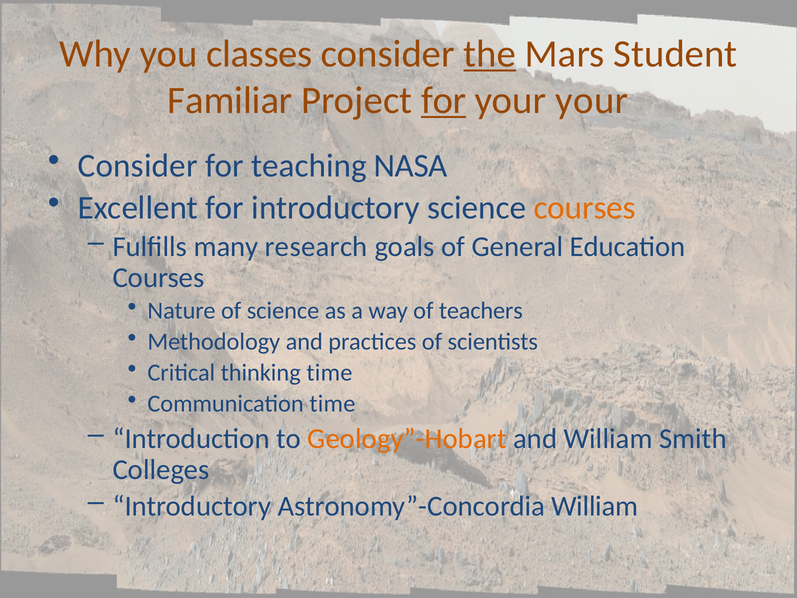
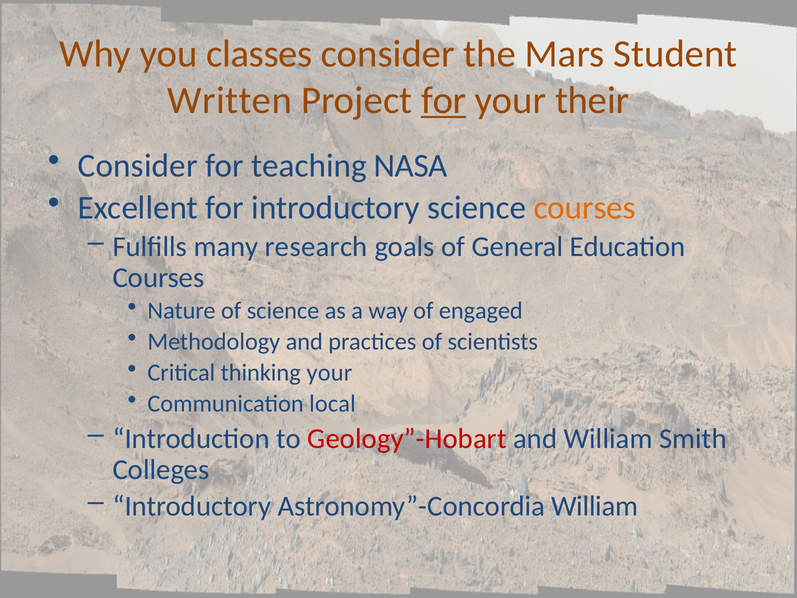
the underline: present -> none (490, 54)
Familiar: Familiar -> Written (230, 100)
your your: your -> their (592, 100)
teachers: teachers -> engaged (481, 310)
thinking time: time -> your (329, 372)
Communication time: time -> local (332, 404)
Geology”-Hobart colour: orange -> red (407, 438)
